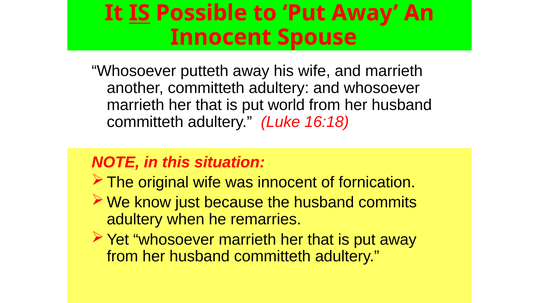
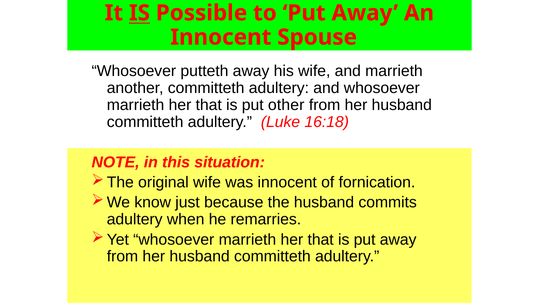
world: world -> other (286, 105)
